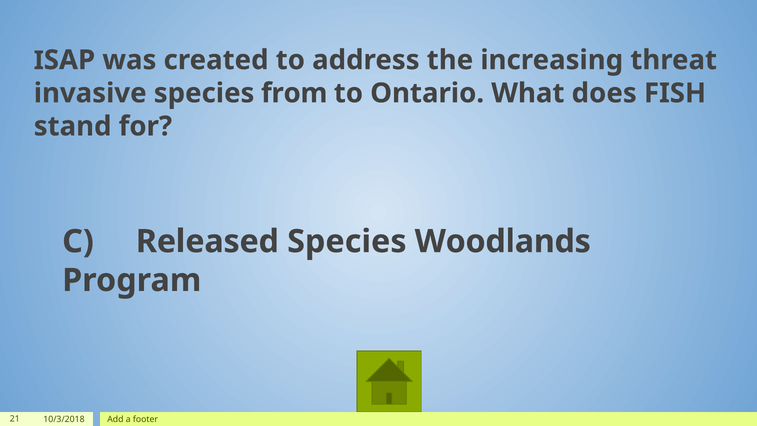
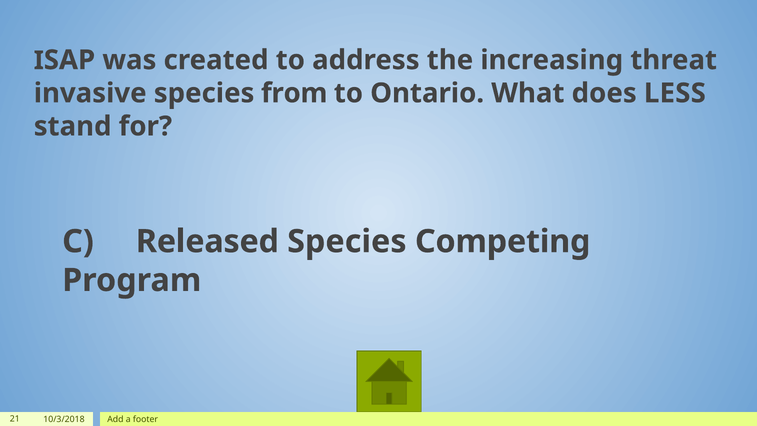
FISH: FISH -> LESS (675, 93)
Woodlands: Woodlands -> Competing (503, 241)
